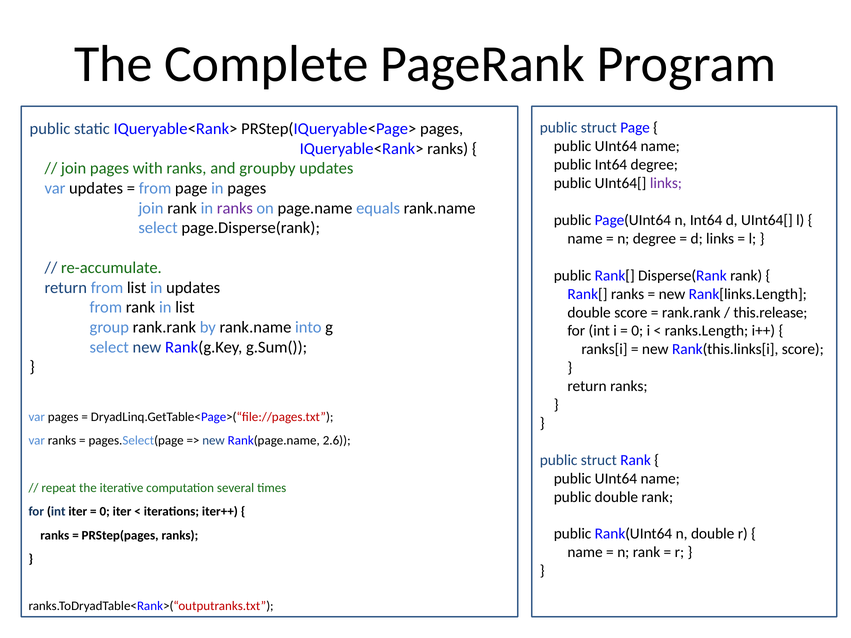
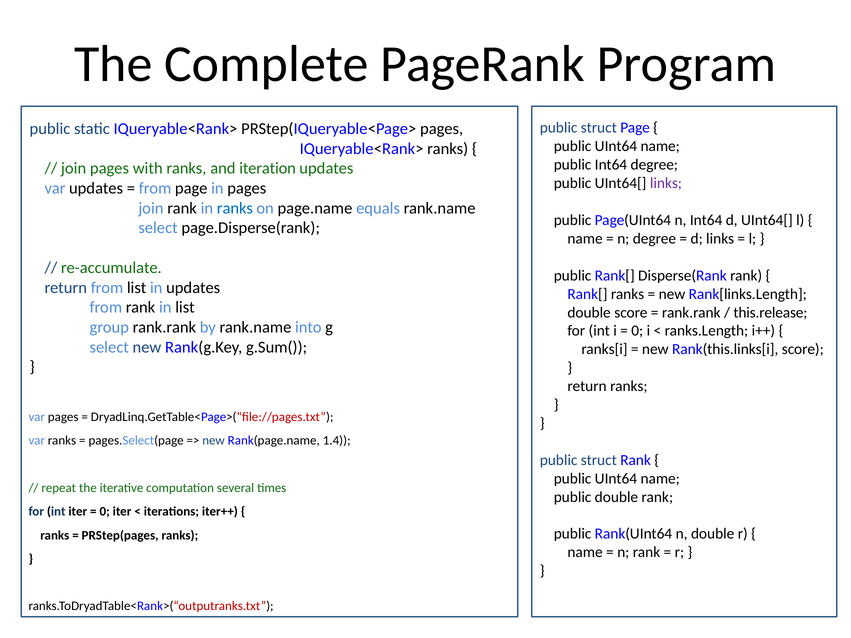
groupby: groupby -> iteration (268, 168)
ranks colour: purple -> blue (235, 208)
2.6: 2.6 -> 1.4 (337, 441)
